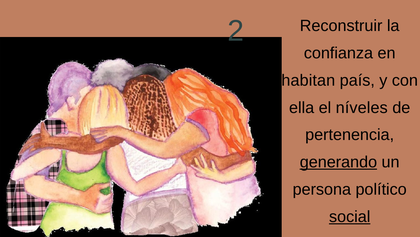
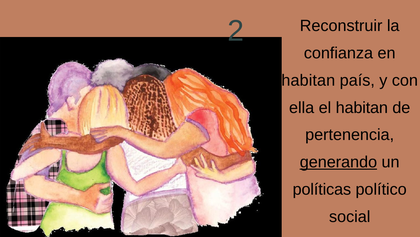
el níveles: níveles -> habitan (362, 107)
persona: persona -> políticas (322, 189)
social underline: present -> none (350, 216)
